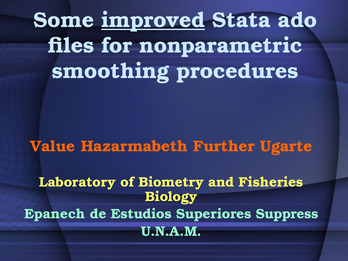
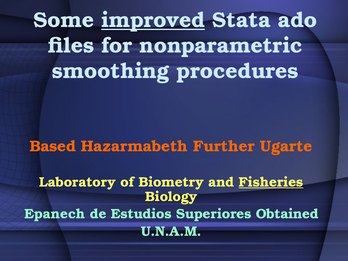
Value: Value -> Based (53, 146)
Fisheries underline: none -> present (271, 182)
Suppress: Suppress -> Obtained (287, 214)
